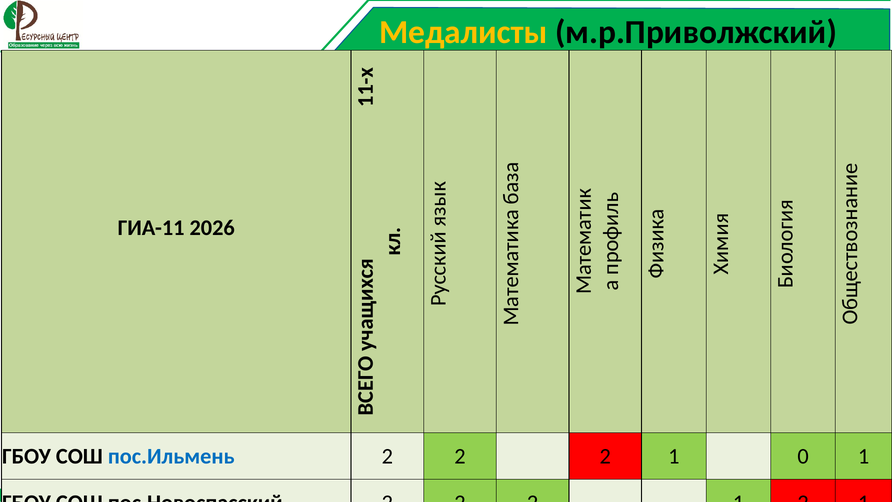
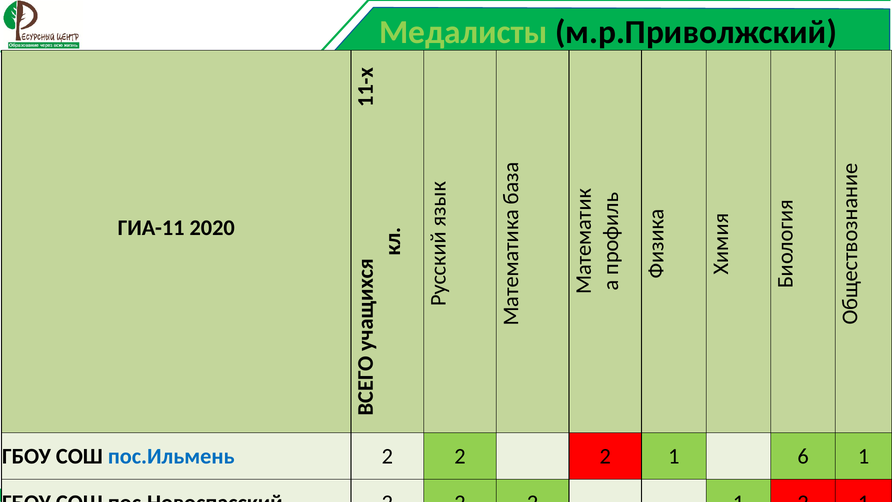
Медалисты colour: yellow -> light green (463, 32)
2026: 2026 -> 2020 (212, 228)
1 0: 0 -> 6 (803, 456)
